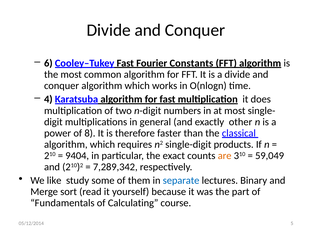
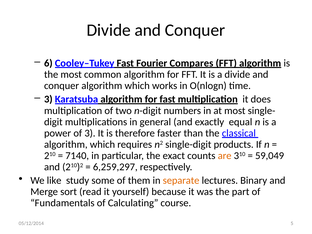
Constants: Constants -> Compares (191, 63)
4: 4 -> 3 (48, 99)
other: other -> equal (241, 122)
of 8: 8 -> 3 (90, 133)
9404: 9404 -> 7140 (77, 156)
7,289,342: 7,289,342 -> 6,259,297 (115, 167)
separate colour: blue -> orange (181, 180)
